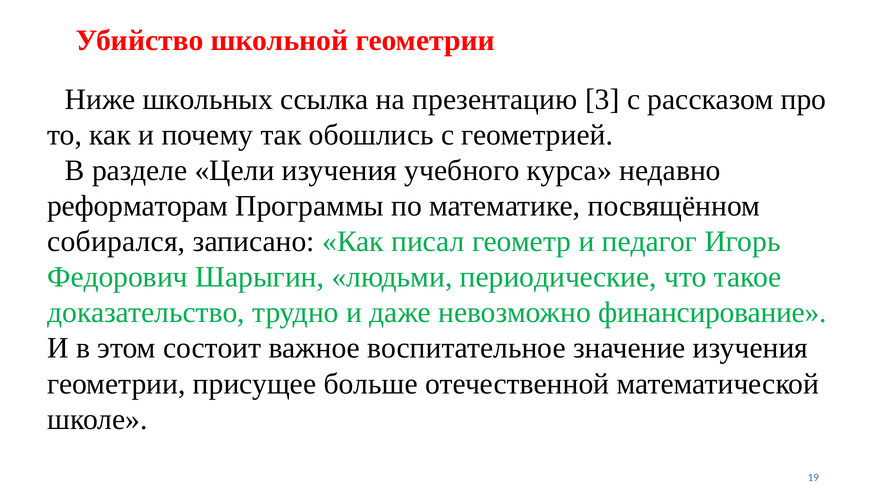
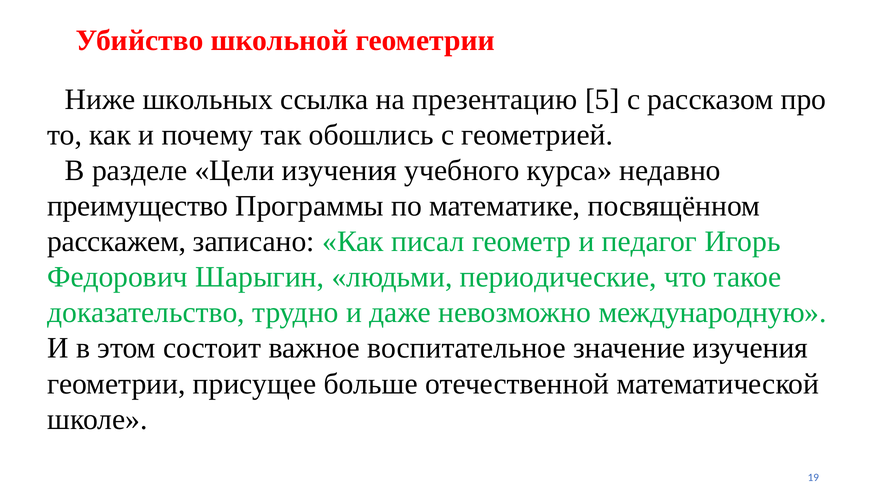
3: 3 -> 5 (602, 99)
реформаторам: реформаторам -> преимущество (138, 206)
собирался: собирался -> расскажем (117, 242)
финансирование: финансирование -> международную (713, 313)
